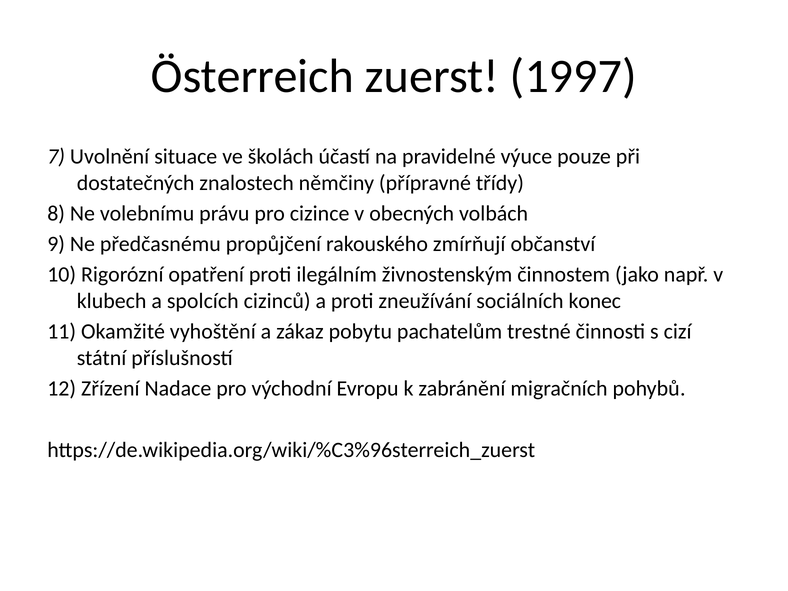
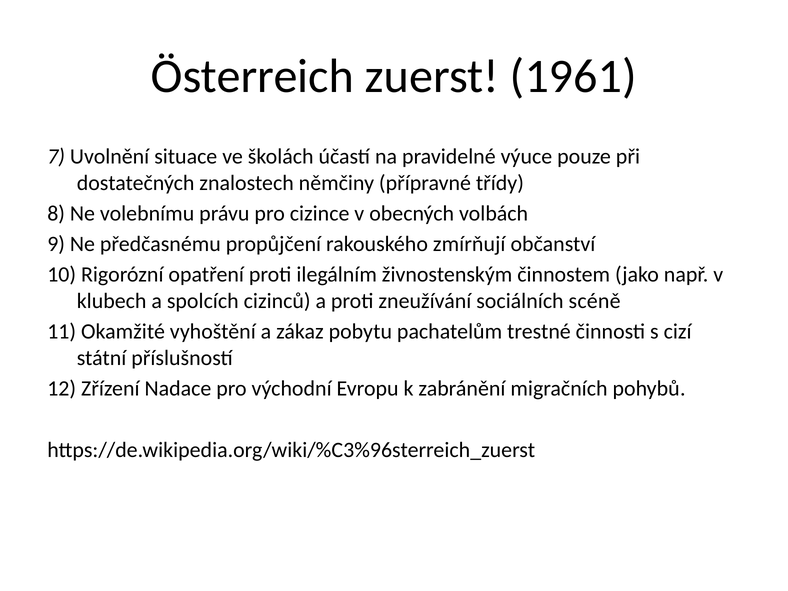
1997: 1997 -> 1961 (573, 76)
konec: konec -> scéně (595, 301)
